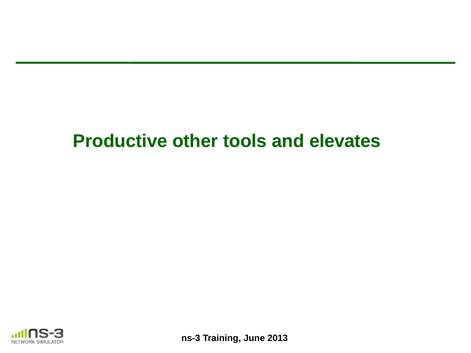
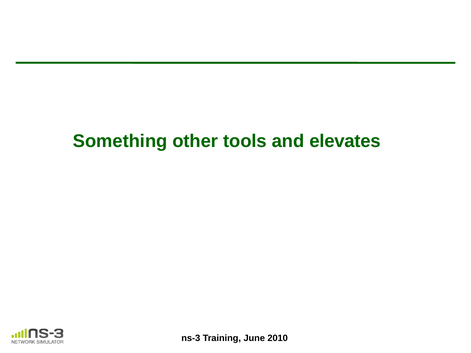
Productive: Productive -> Something (120, 141)
2013: 2013 -> 2010 (278, 338)
